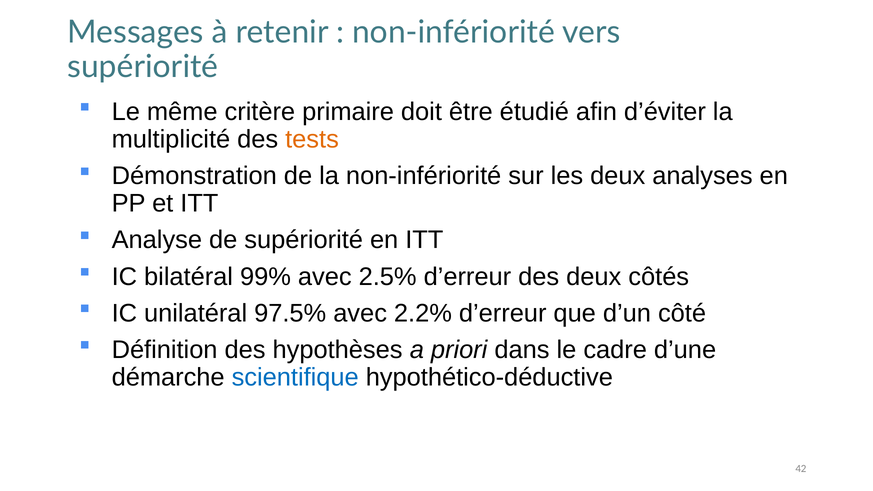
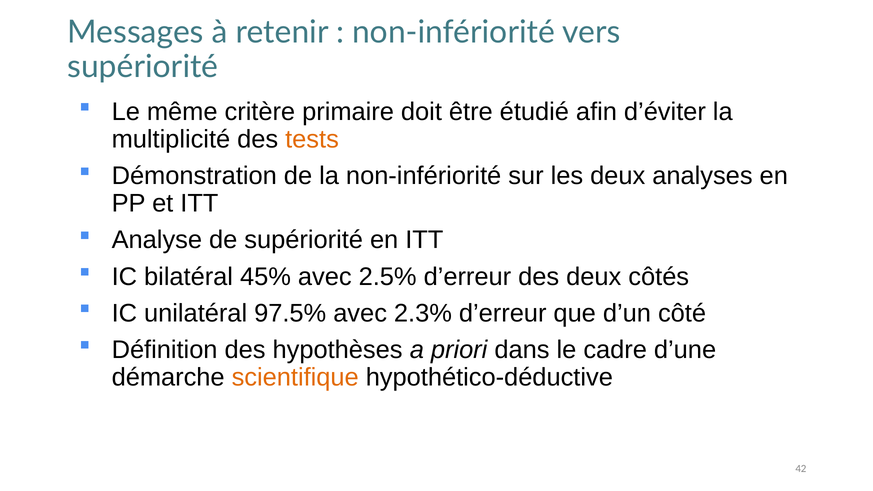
99%: 99% -> 45% (266, 277)
2.2%: 2.2% -> 2.3% (423, 313)
scientifique colour: blue -> orange (295, 377)
